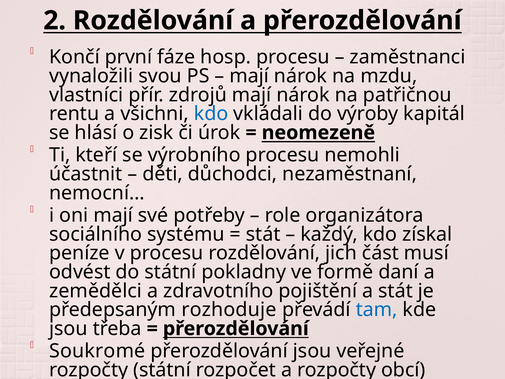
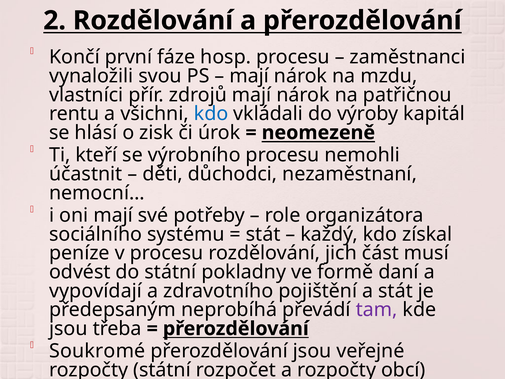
zemědělci: zemědělci -> vypovídají (96, 291)
rozhoduje: rozhoduje -> neprobíhá (229, 310)
tam colour: blue -> purple (377, 310)
